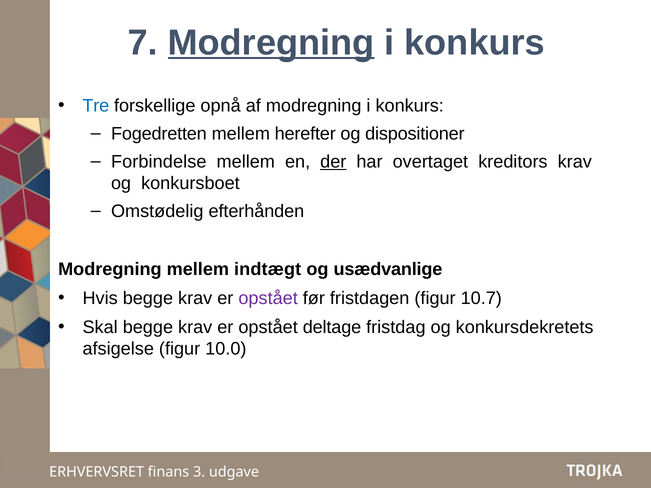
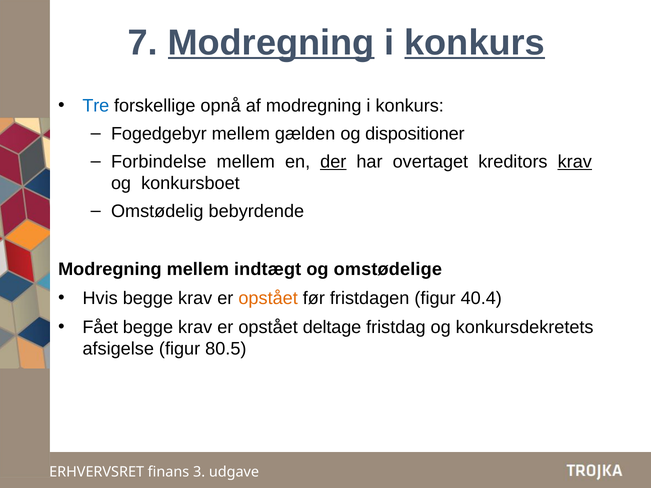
konkurs underline: none -> present (475, 43)
Fogedretten: Fogedretten -> Fogedgebyr (159, 134)
herefter: herefter -> gælden (305, 134)
krav underline: none -> present (575, 162)
efterhånden: efterhånden -> bebyrdende (256, 211)
usædvanlige: usædvanlige -> omstødelige (388, 269)
opstået colour: purple -> orange (268, 298)
10.7: 10.7 -> 40.4 (481, 298)
Skal: Skal -> Fået (100, 327)
10.0: 10.0 -> 80.5 (226, 349)
